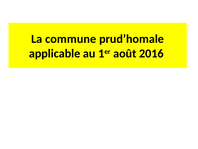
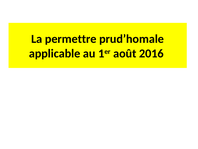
commune: commune -> permettre (71, 39)
